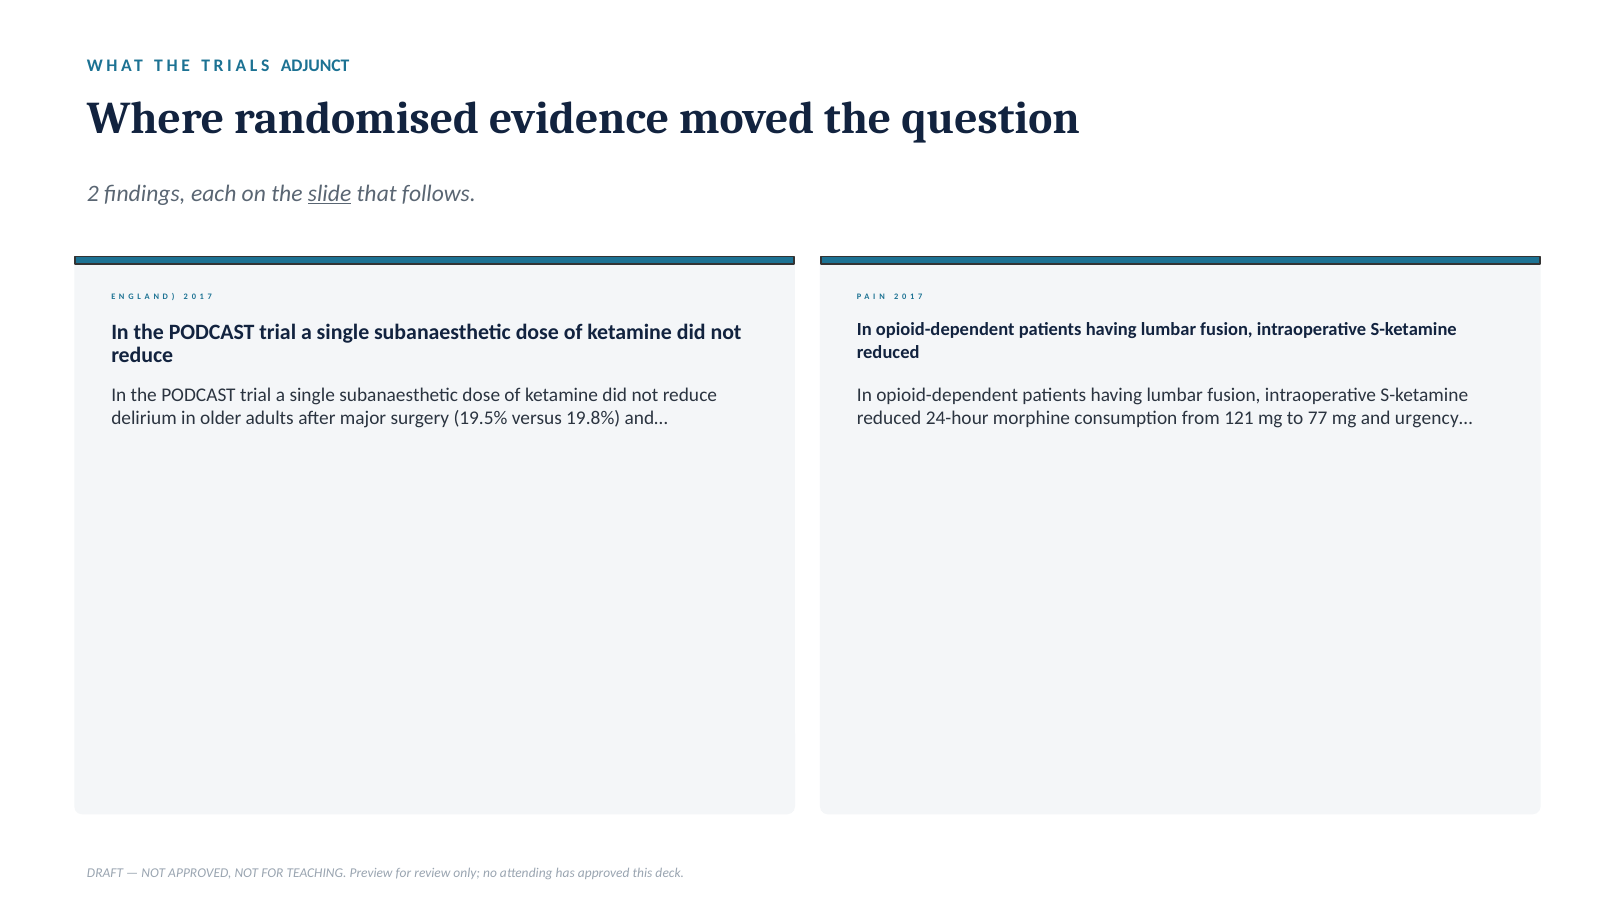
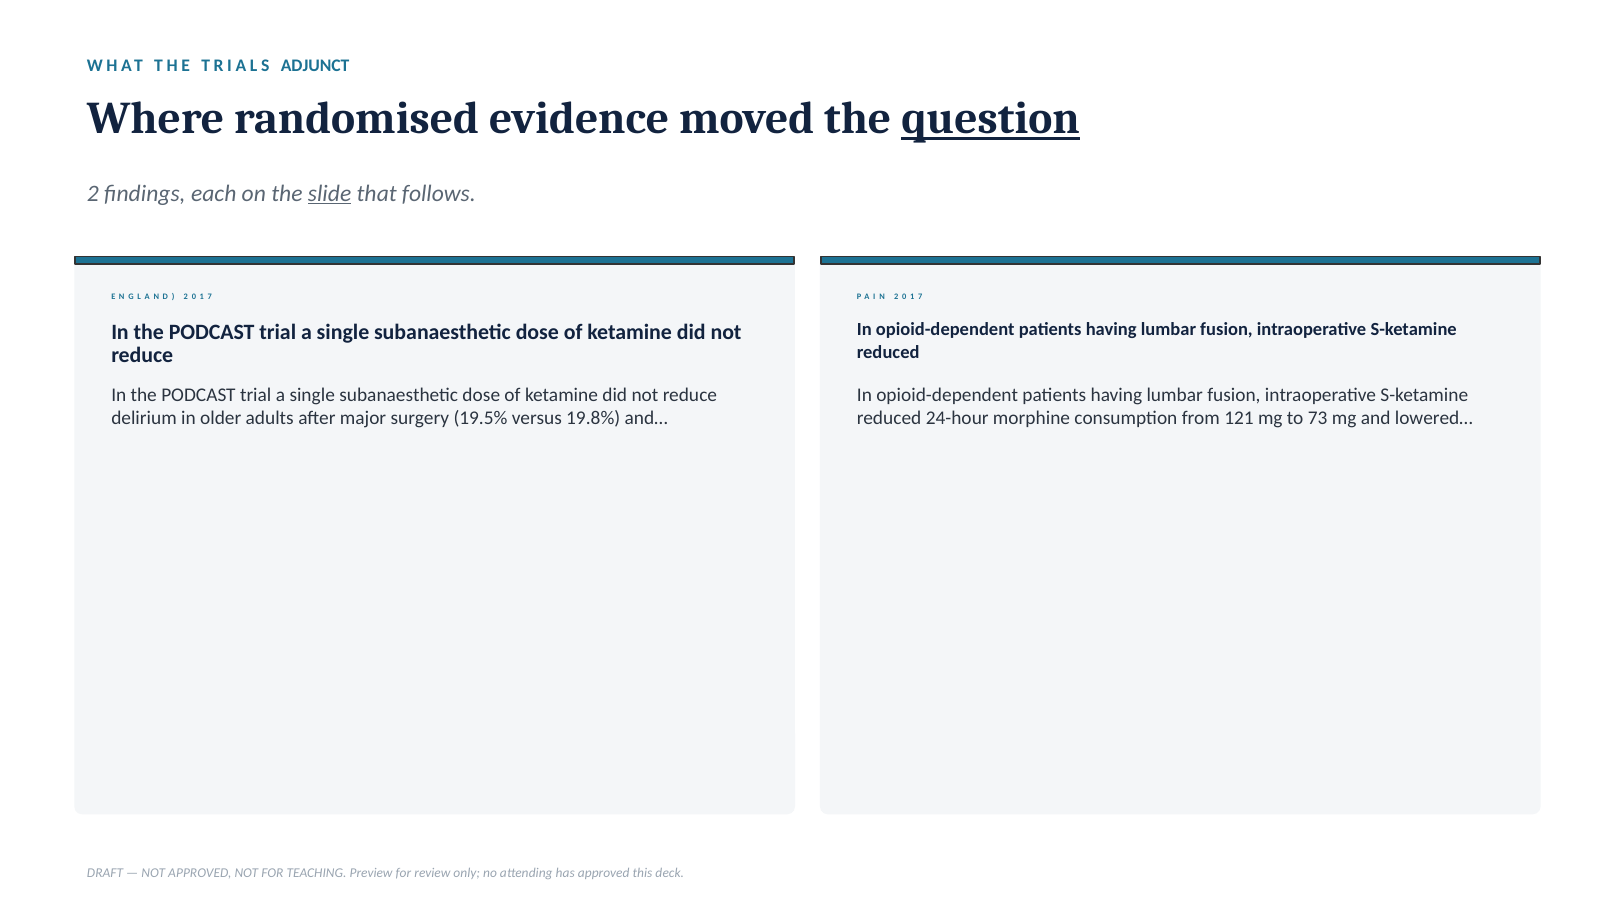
question underline: none -> present (991, 119)
77: 77 -> 73 (1318, 418)
urgency…: urgency… -> lowered… (1434, 418)
